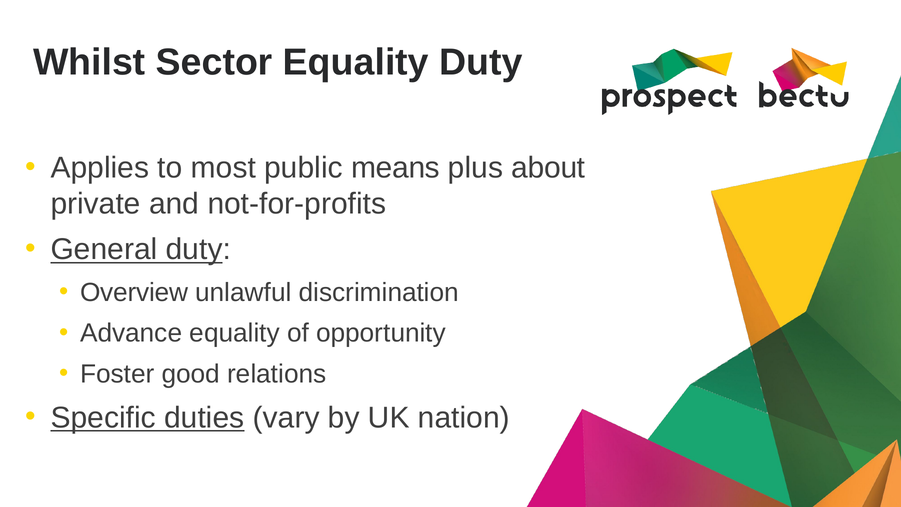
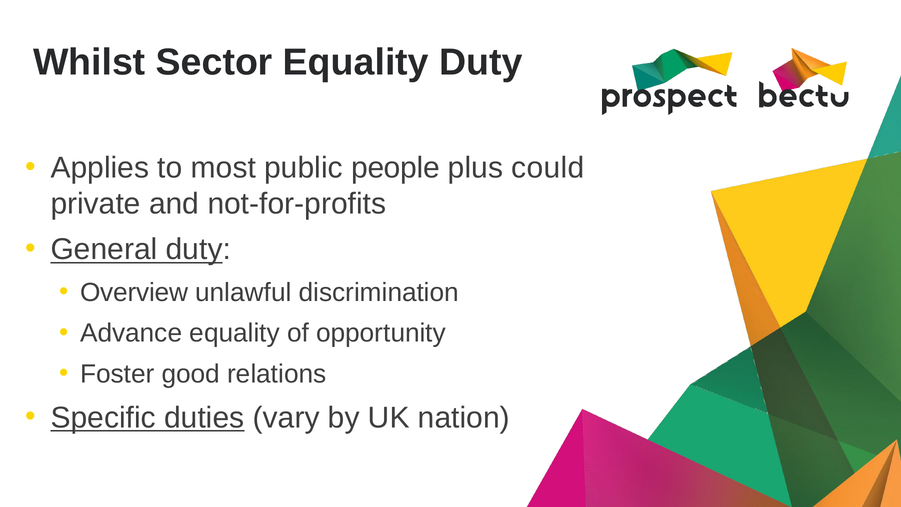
means: means -> people (396, 168)
about: about -> could (548, 168)
